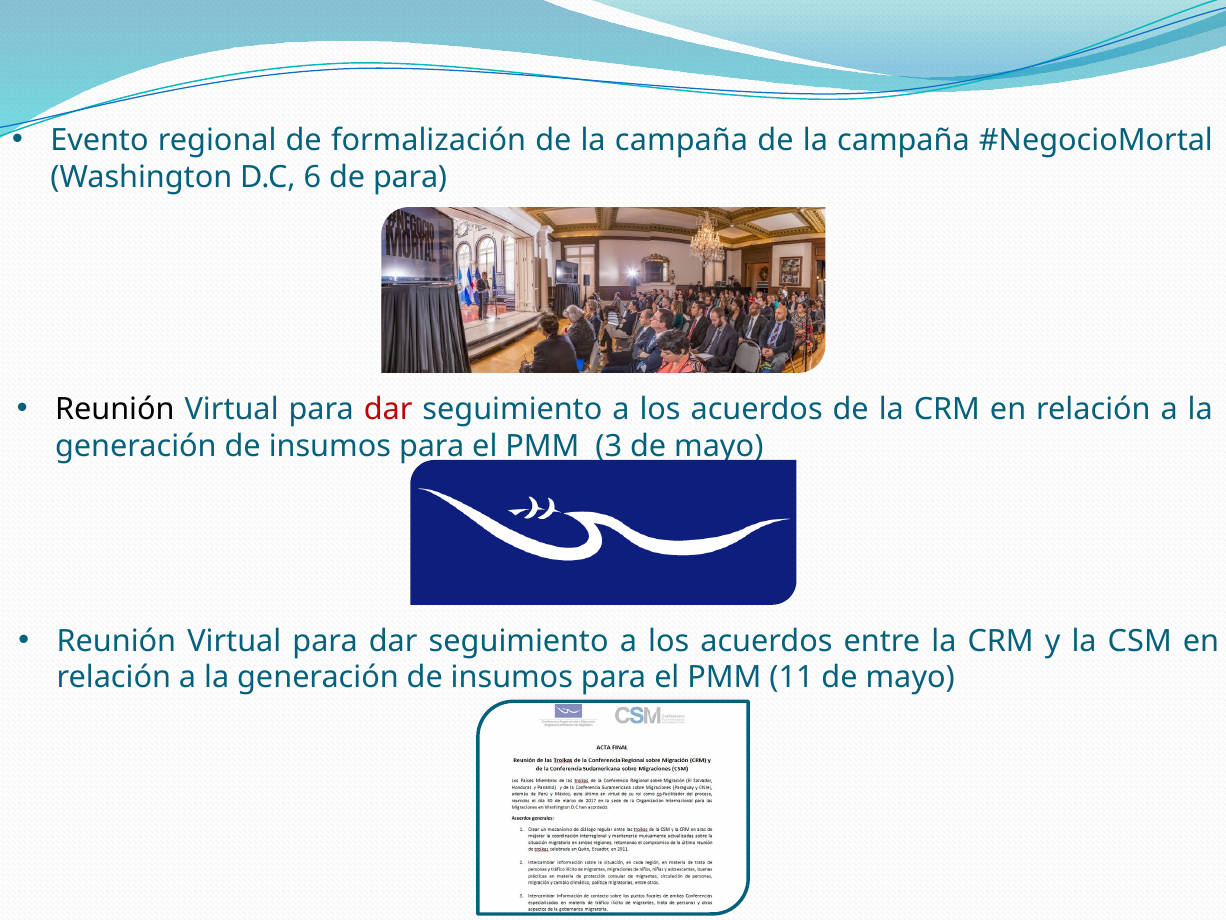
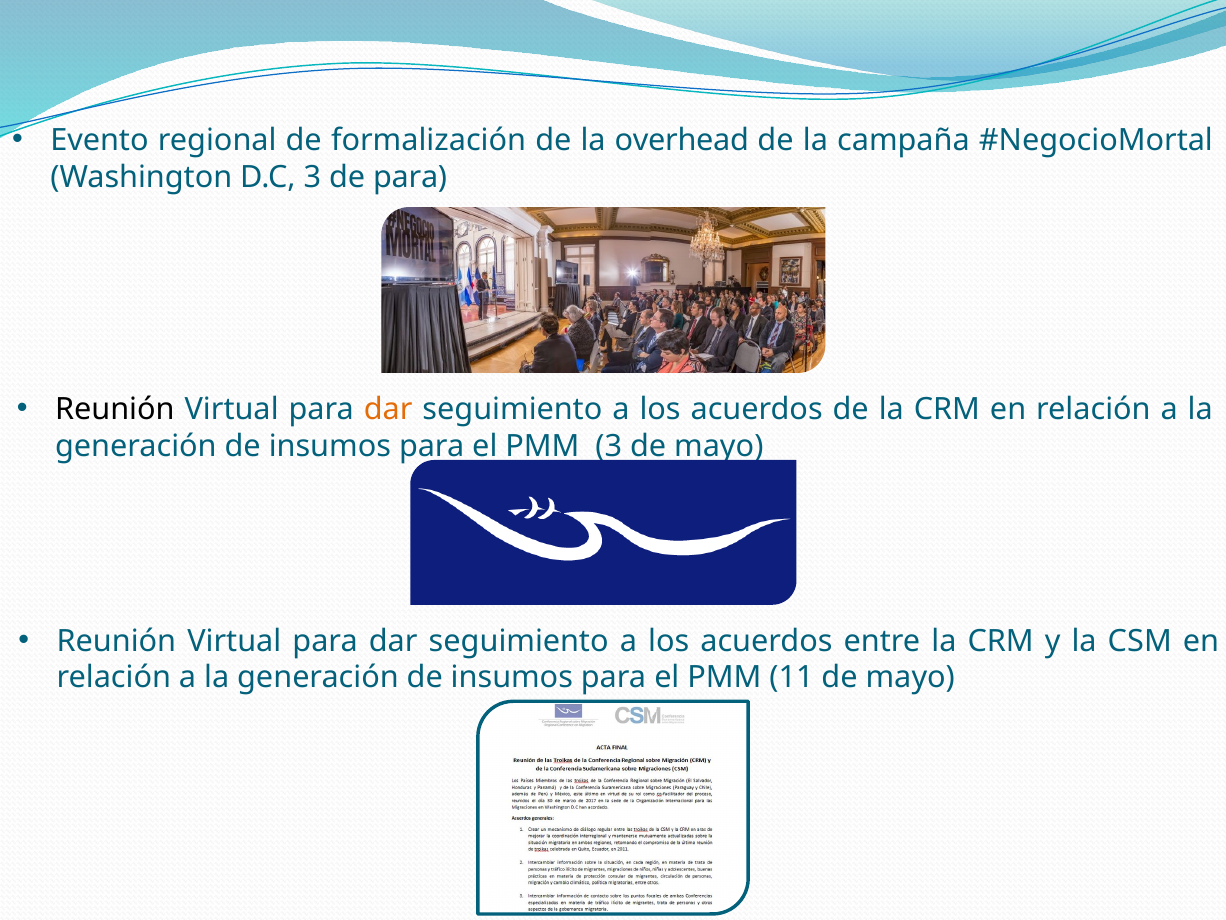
formalización de la campaña: campaña -> overhead (682, 140)
D.C 6: 6 -> 3 (312, 177)
dar colour: red -> orange (388, 409)
